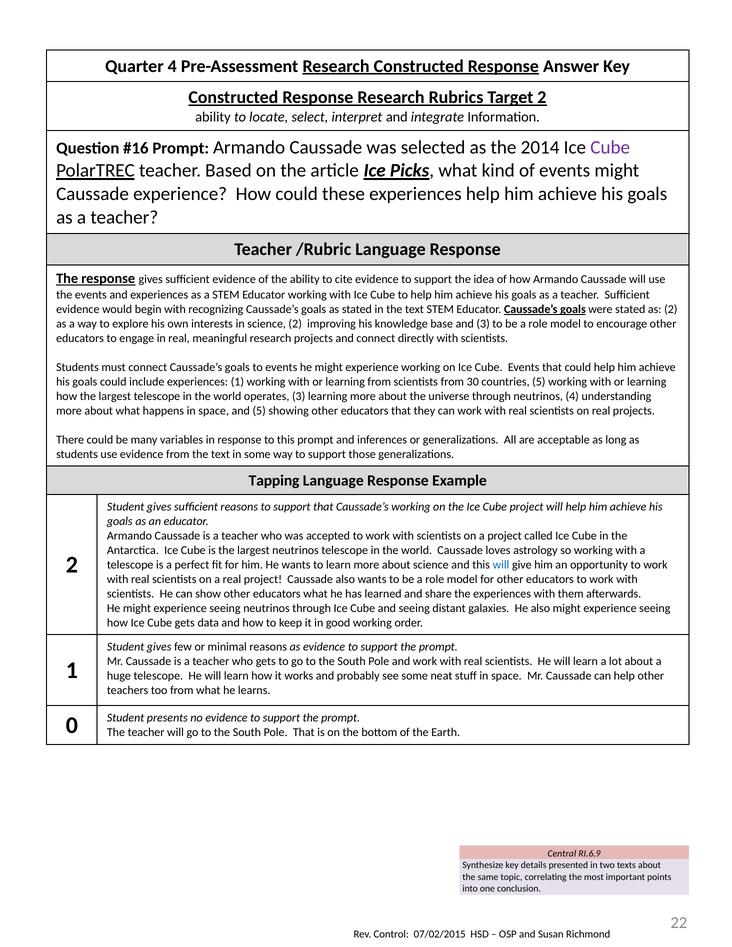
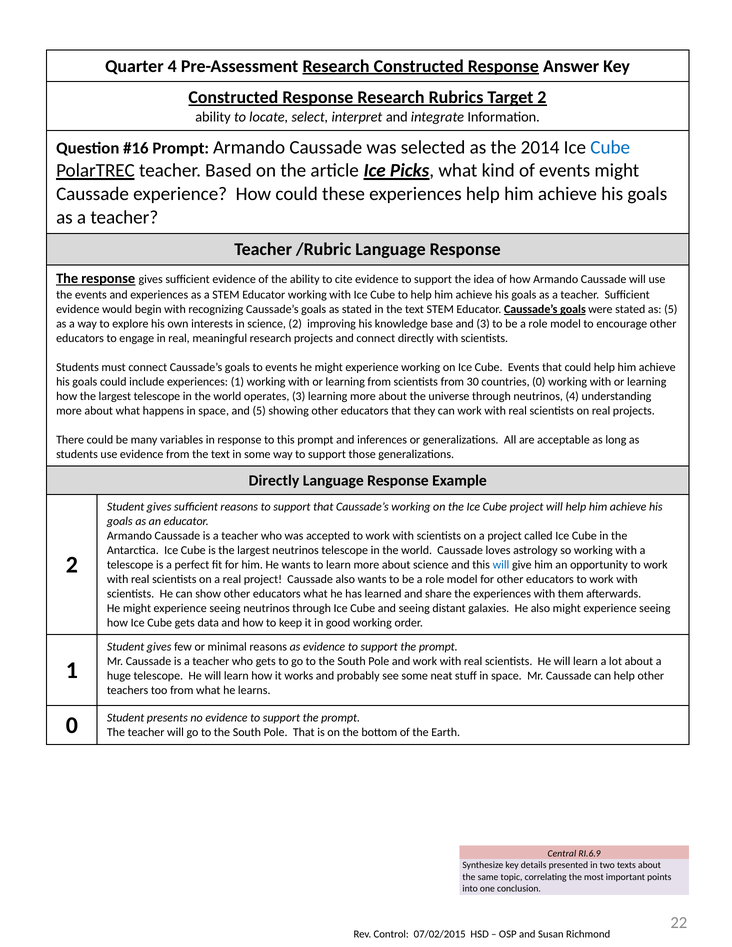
Cube colour: purple -> blue (610, 147)
as 2: 2 -> 5 (671, 309)
countries 5: 5 -> 0 (539, 382)
Tapping: Tapping -> Directly (274, 481)
